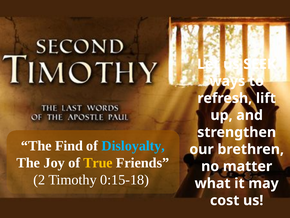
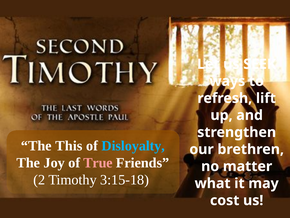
Find: Find -> This (69, 145)
True colour: yellow -> pink (98, 162)
0:15-18: 0:15-18 -> 3:15-18 (125, 179)
